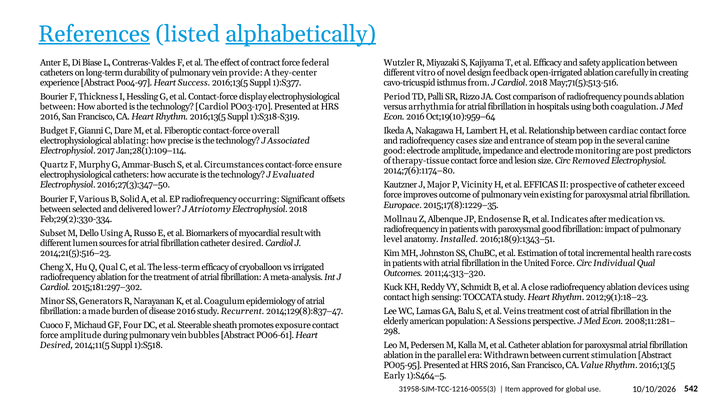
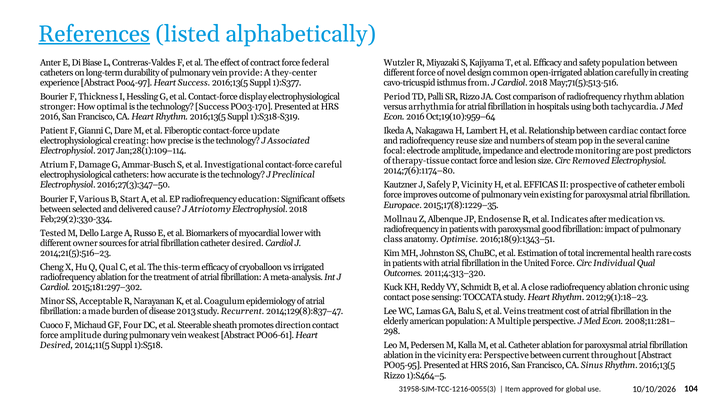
alphabetically underline: present -> none (301, 34)
safety application: application -> population (623, 63)
different vitro: vitro -> force (426, 73)
feedback: feedback -> common (511, 73)
radiofrequency pounds: pounds -> rhythm (638, 97)
between: between -> stronger (58, 107)
aborted: aborted -> optimal (112, 107)
technology Cardiol: Cardiol -> Success (212, 107)
coagulation: coagulation -> tachycardia (635, 107)
Budget: Budget -> Patient (54, 131)
overall: overall -> update (266, 131)
electrophysiological ablating: ablating -> creating (131, 141)
cases: cases -> reuse (467, 141)
entrance: entrance -> numbers (527, 141)
good: good -> focal (394, 151)
Quartz: Quartz -> Atrium (54, 165)
Murphy: Murphy -> Damage (94, 165)
Circumstances: Circumstances -> Investigational (234, 165)
ensure: ensure -> careful (328, 165)
Evaluated: Evaluated -> Preclinical (293, 175)
Major: Major -> Safely (439, 185)
exceed: exceed -> emboli (671, 185)
Solid: Solid -> Start (130, 199)
occurring: occurring -> education (259, 199)
lower: lower -> cause (167, 209)
Subset: Subset -> Tested (53, 233)
Dello Using: Using -> Large (112, 233)
result: result -> lower (292, 233)
level: level -> class (393, 239)
Installed: Installed -> Optimise (459, 239)
lumen: lumen -> owner (85, 243)
less-term: less-term -> this-term (182, 267)
devices: devices -> chronic (653, 287)
high: high -> pose (421, 297)
Generators: Generators -> Acceptable (101, 301)
disease 2016: 2016 -> 2013 (186, 311)
Sessions: Sessions -> Multiple (514, 321)
exposure: exposure -> direction (293, 325)
bubbles: bubbles -> weakest (204, 336)
the parallel: parallel -> vicinity (452, 356)
era Withdrawn: Withdrawn -> Perspective (506, 356)
stimulation: stimulation -> throughout (614, 356)
Value: Value -> Sinus (592, 366)
Early: Early -> Rizzo (394, 376)
542: 542 -> 104 (691, 389)
